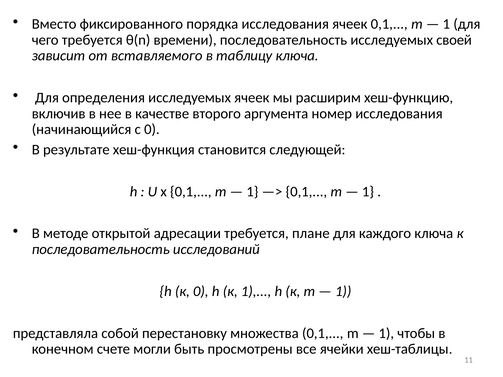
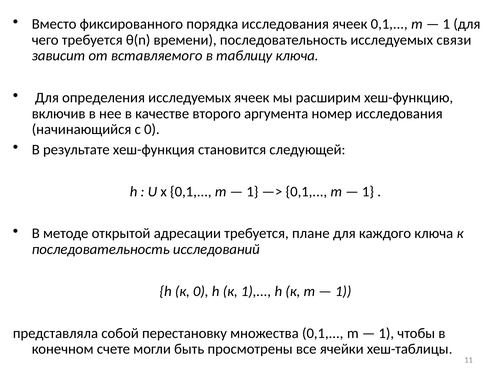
своей: своей -> связи (454, 40)
